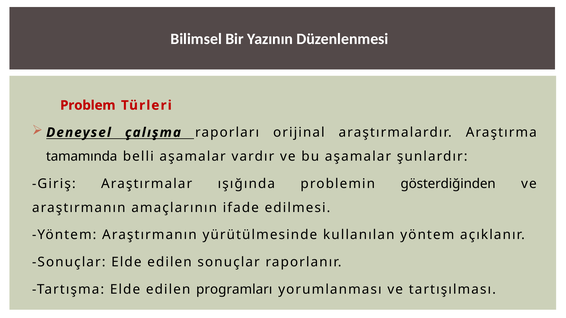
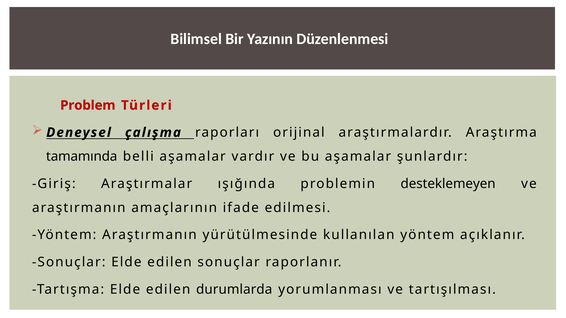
gösterdiğinden: gösterdiğinden -> desteklemeyen (448, 184)
programları: programları -> durumlarda (234, 290)
